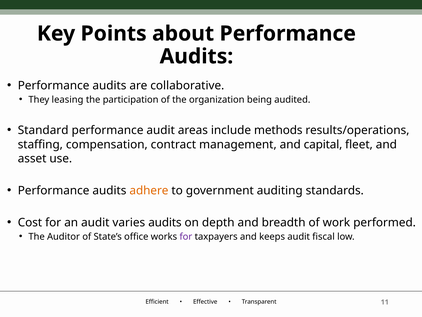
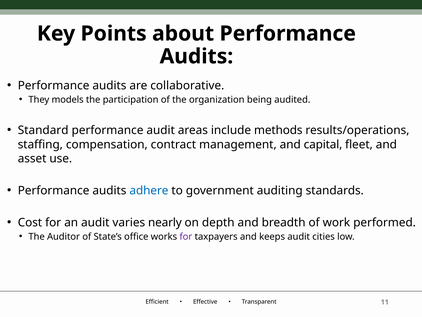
leasing: leasing -> models (68, 100)
adhere colour: orange -> blue (149, 190)
varies audits: audits -> nearly (165, 222)
fiscal: fiscal -> cities (324, 236)
